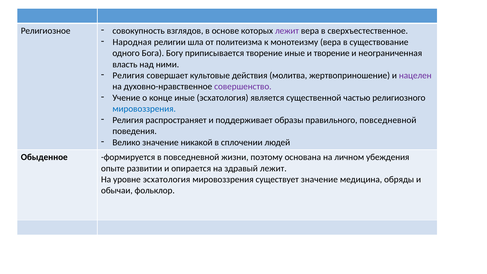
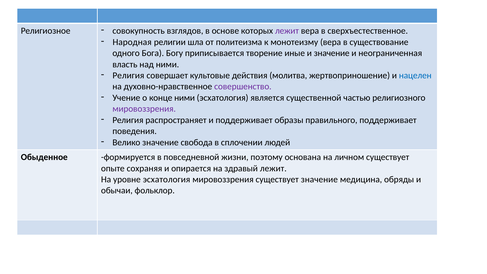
и творение: творение -> значение (332, 53)
нацелен colour: purple -> blue (415, 75)
конце иные: иные -> ними (185, 98)
мировоззрения colour: blue -> purple (144, 109)
правильного повседневной: повседневной -> поддерживает (388, 120)
никакой: никакой -> свобода (197, 142)
личном убеждения: убеждения -> существует (388, 157)
развитии: развитии -> сохраняя (144, 168)
